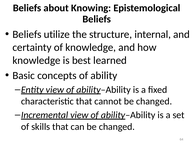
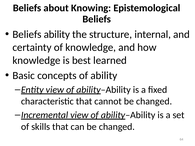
Beliefs utilize: utilize -> ability (57, 34)
